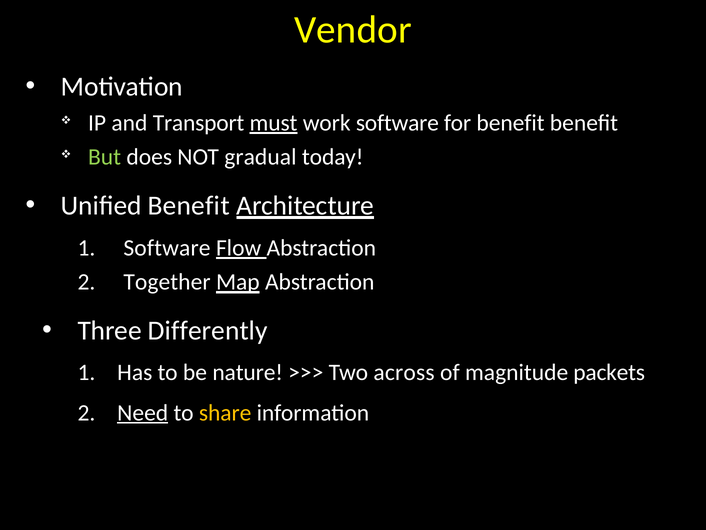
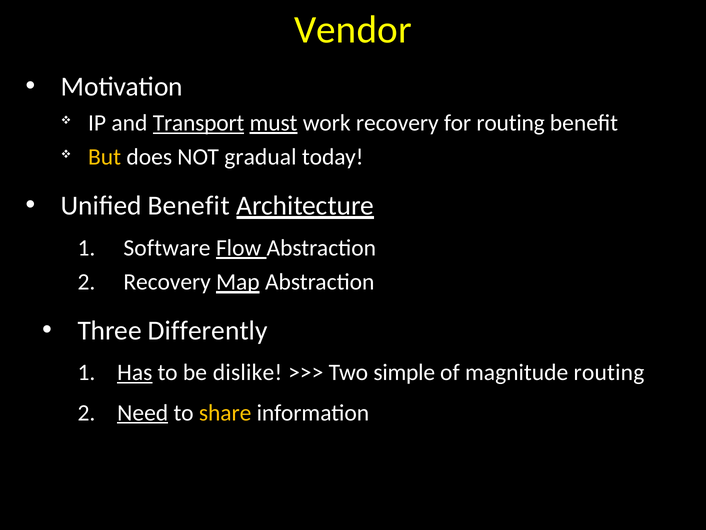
Transport underline: none -> present (199, 123)
work software: software -> recovery (397, 123)
for benefit: benefit -> routing (511, 123)
But colour: light green -> yellow (105, 157)
Together: Together -> Recovery (167, 282)
Has underline: none -> present (135, 372)
nature: nature -> dislike (247, 372)
across: across -> simple (404, 372)
magnitude packets: packets -> routing (609, 372)
